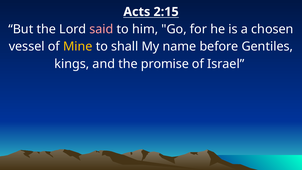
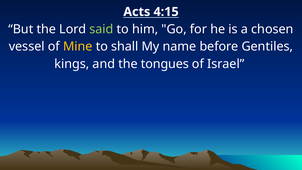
2:15: 2:15 -> 4:15 (166, 12)
said colour: pink -> light green (101, 29)
promise: promise -> tongues (165, 64)
